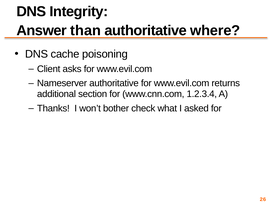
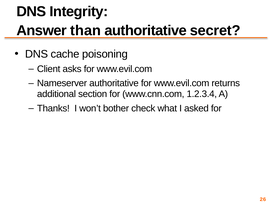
where: where -> secret (215, 31)
